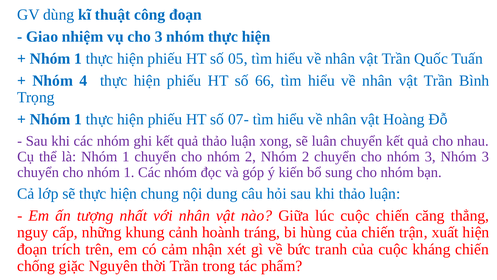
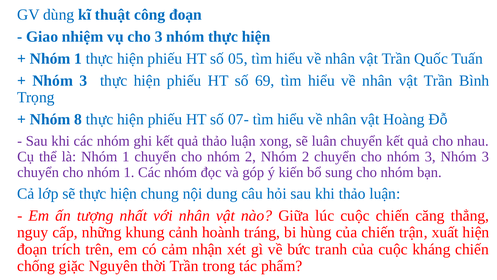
4: 4 -> 3 (83, 81)
66: 66 -> 69 (265, 81)
1: 1 -> 8 (78, 119)
